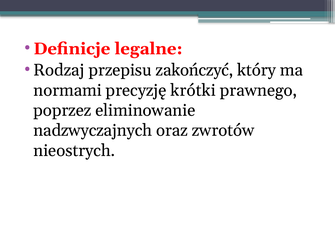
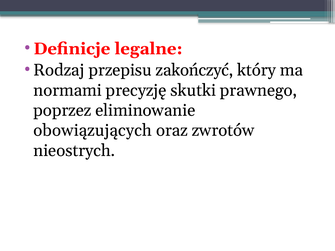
krótki: krótki -> skutki (193, 90)
nadzwyczajnych: nadzwyczajnych -> obowiązujących (93, 131)
